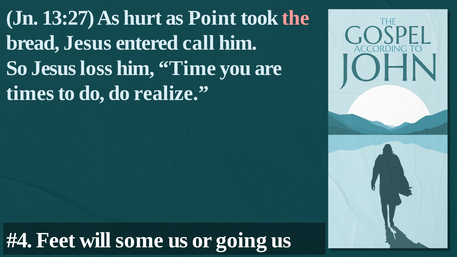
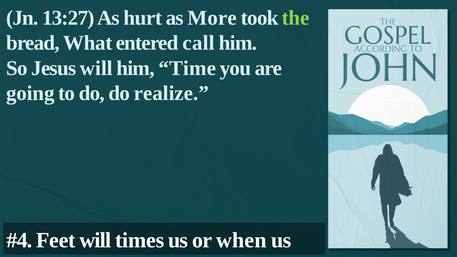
Point: Point -> More (212, 18)
the colour: pink -> light green (296, 18)
bread Jesus: Jesus -> What (88, 43)
Jesus loss: loss -> will (96, 68)
times: times -> going (30, 93)
some: some -> times (140, 240)
going: going -> when (241, 240)
